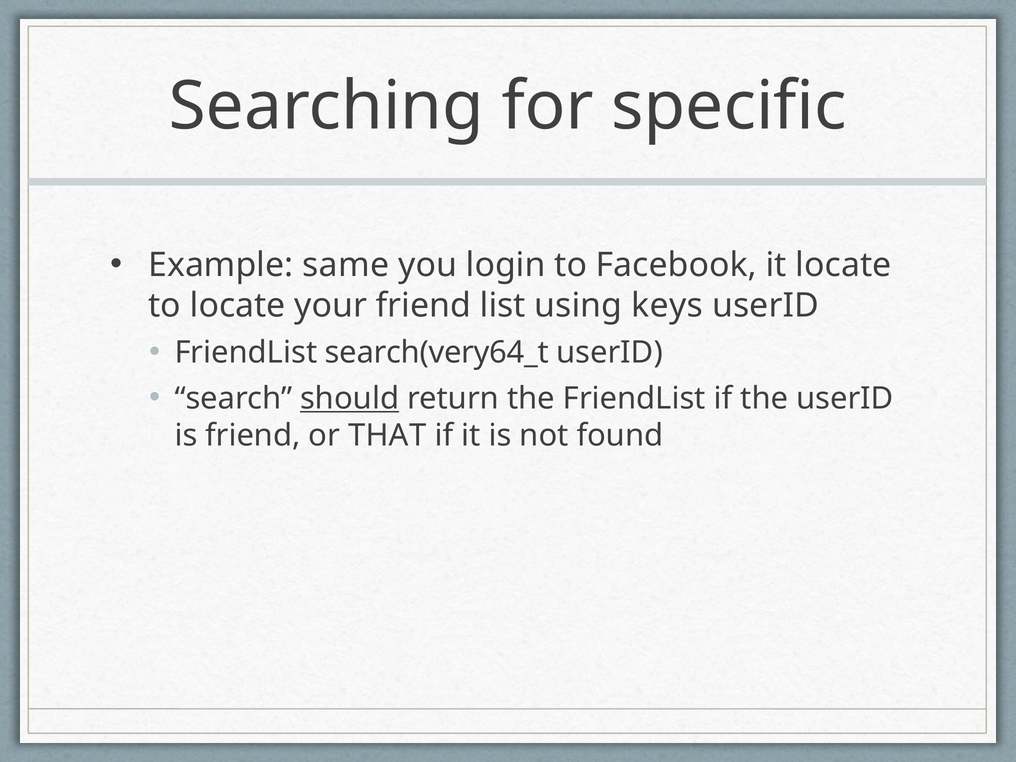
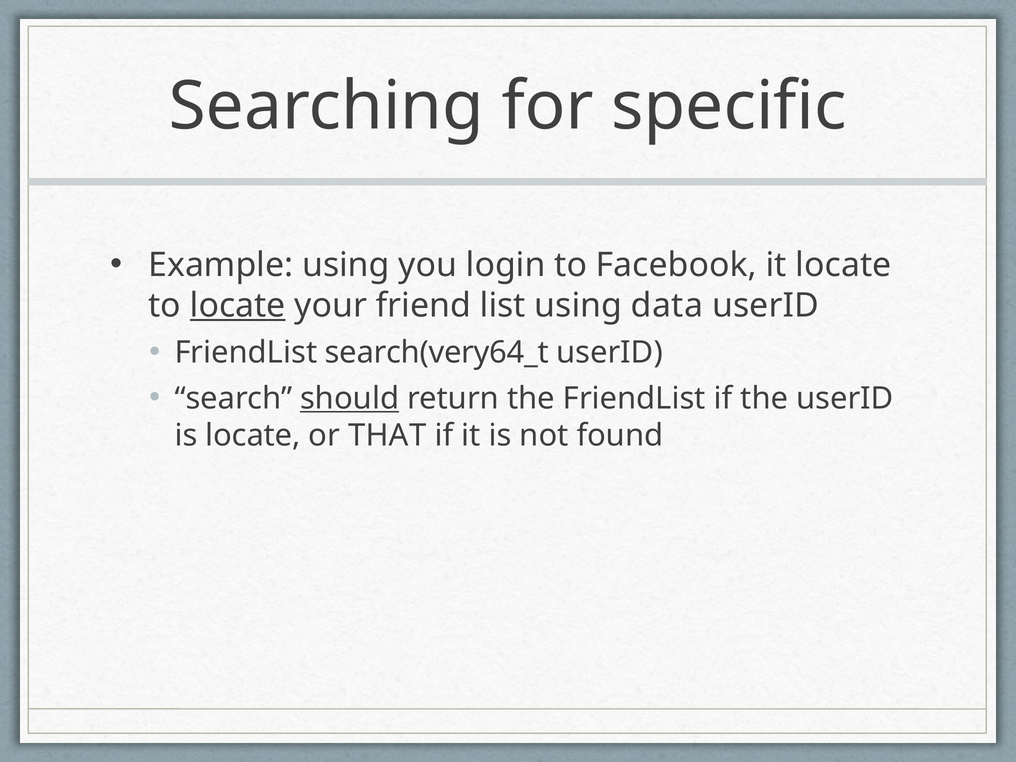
Example same: same -> using (346, 265)
locate underline: none -> present (238, 305)
keys: keys -> data (667, 305)
is friend: friend -> locate (253, 436)
